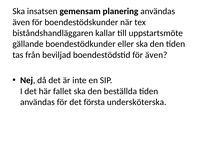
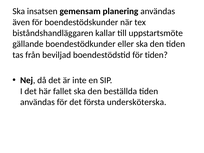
för även: även -> tiden (156, 55)
